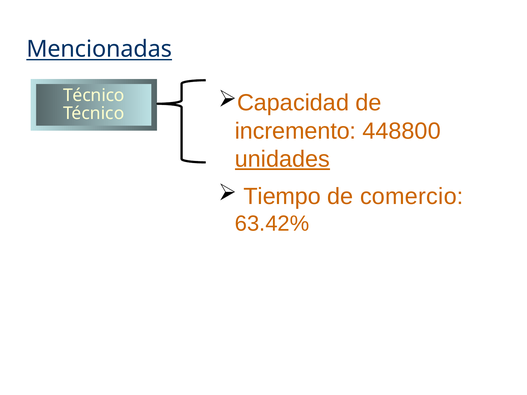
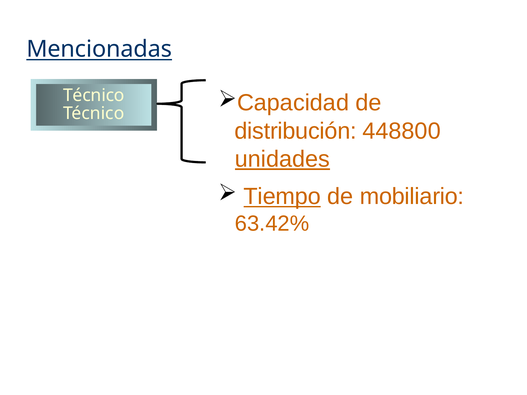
incremento: incremento -> distribución (296, 131)
Tiempo underline: none -> present (282, 197)
comercio: comercio -> mobiliario (412, 197)
